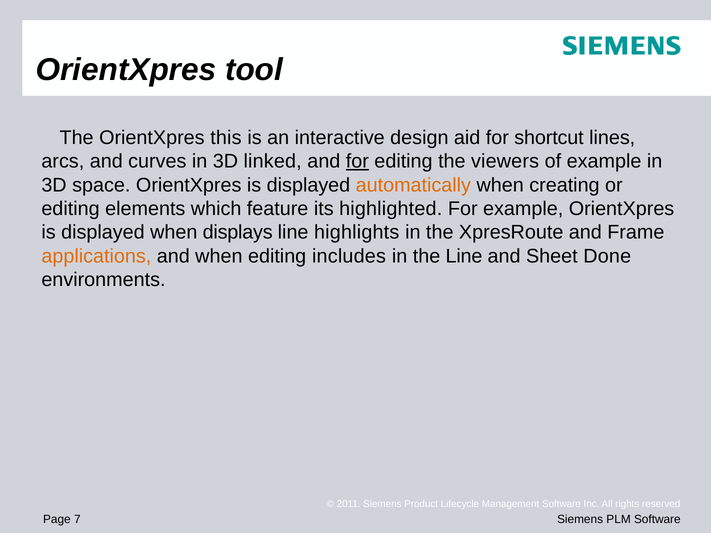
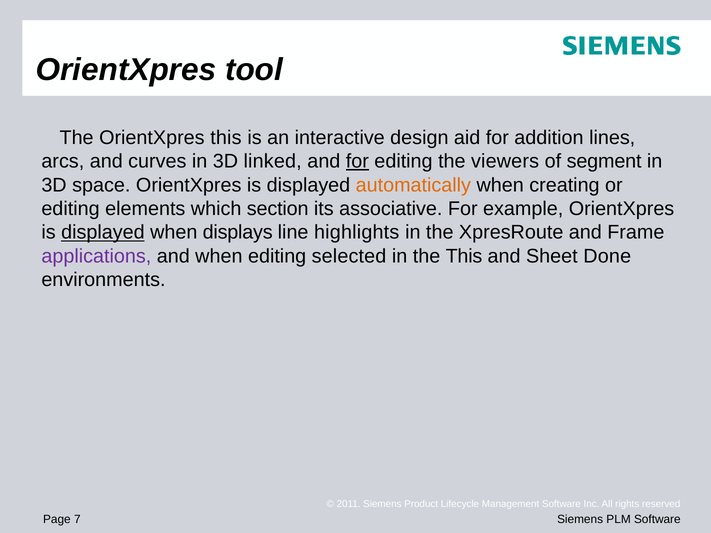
shortcut: shortcut -> addition (549, 138)
of example: example -> segment (604, 161)
feature: feature -> section (278, 209)
highlighted: highlighted -> associative (391, 209)
displayed underline: none -> present (103, 233)
applications colour: orange -> purple (96, 256)
includes: includes -> selected (349, 256)
the Line: Line -> This (464, 256)
